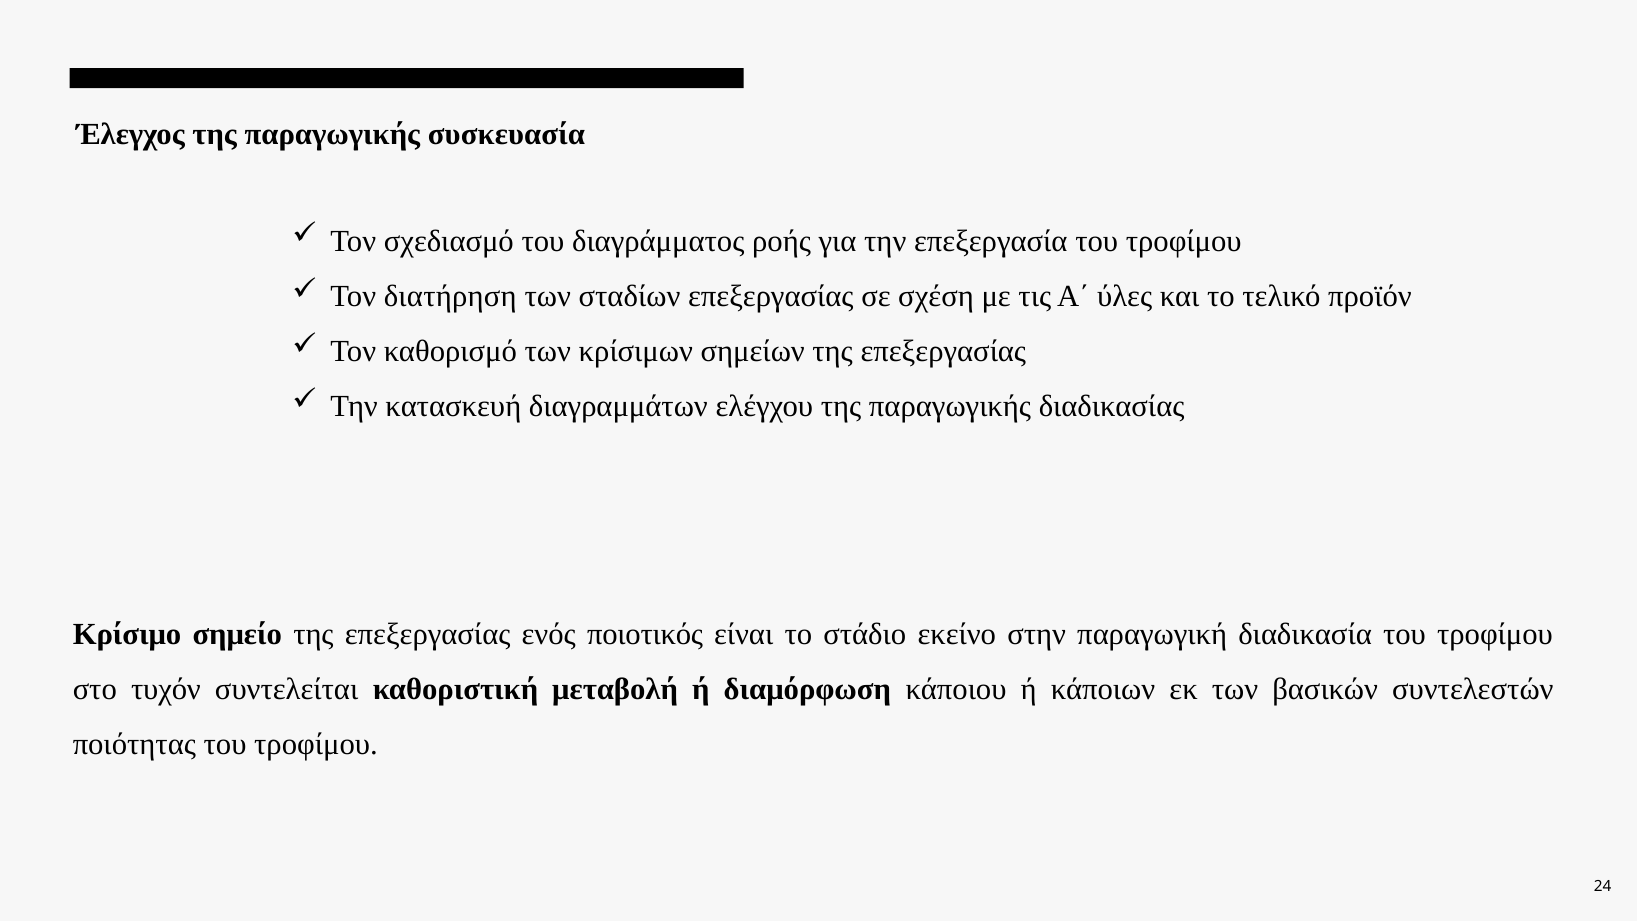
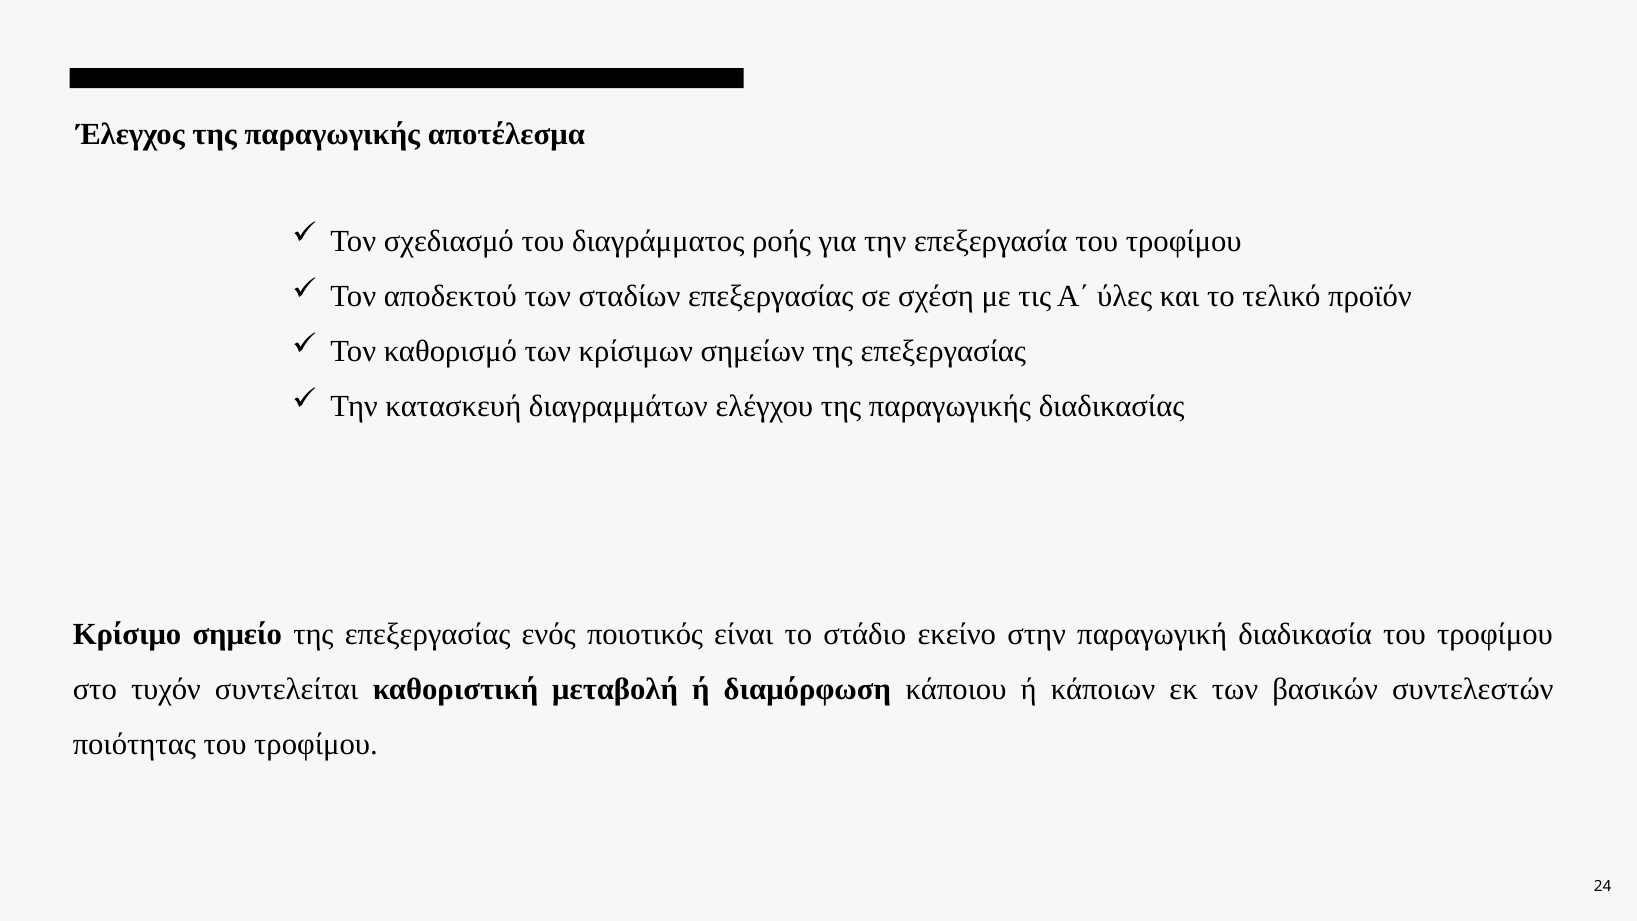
συσκευασία: συσκευασία -> αποτέλεσμα (506, 135)
διατήρηση: διατήρηση -> αποδεκτού (450, 296)
